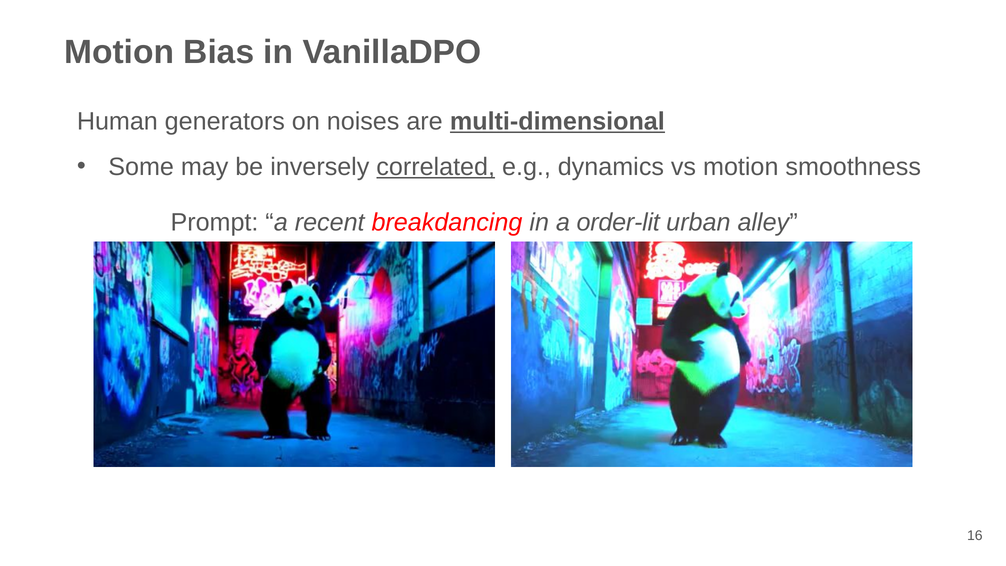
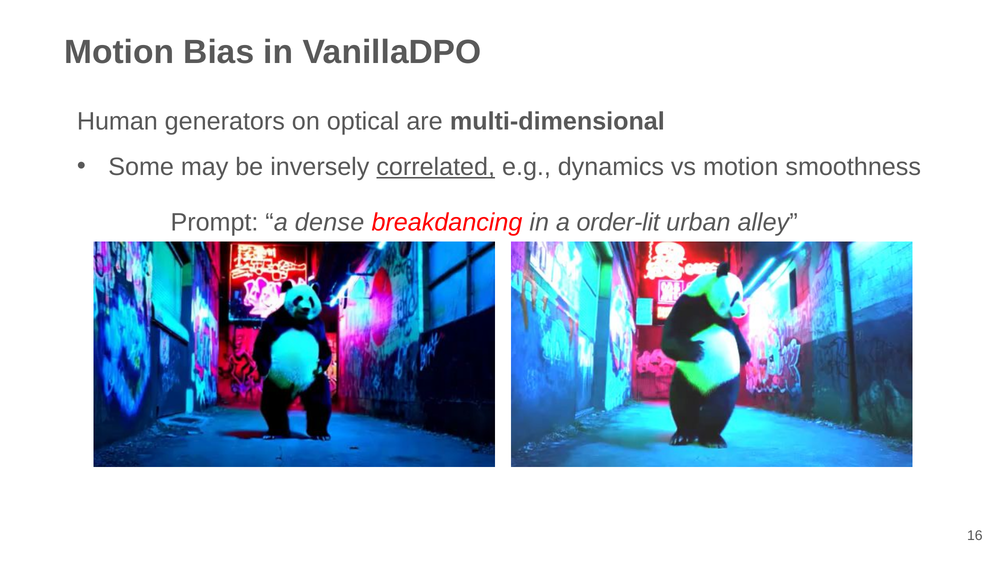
noises: noises -> optical (363, 121)
multi-dimensional underline: present -> none (557, 121)
recent: recent -> dense (330, 222)
